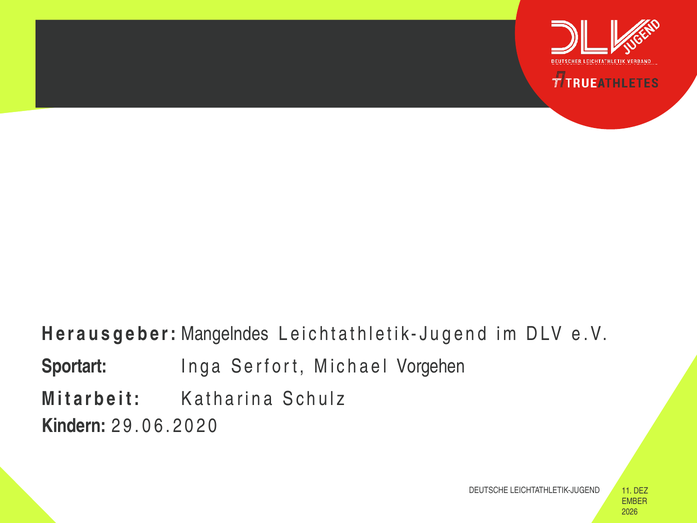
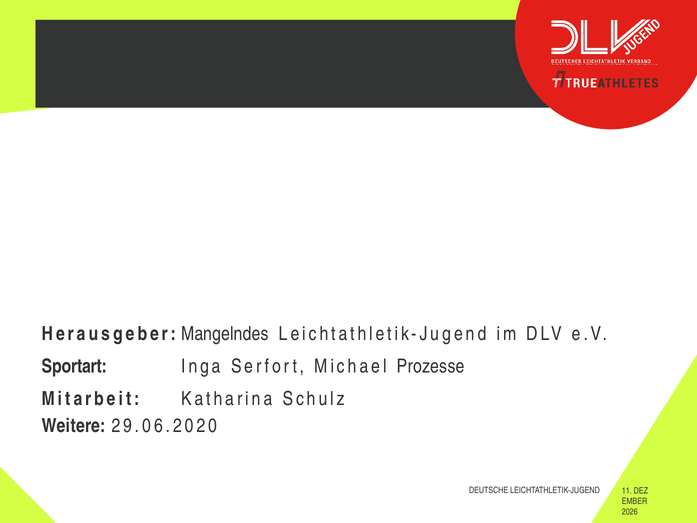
Vorgehen: Vorgehen -> Prozesse (431, 366)
Kindern: Kindern -> Weitere (74, 426)
